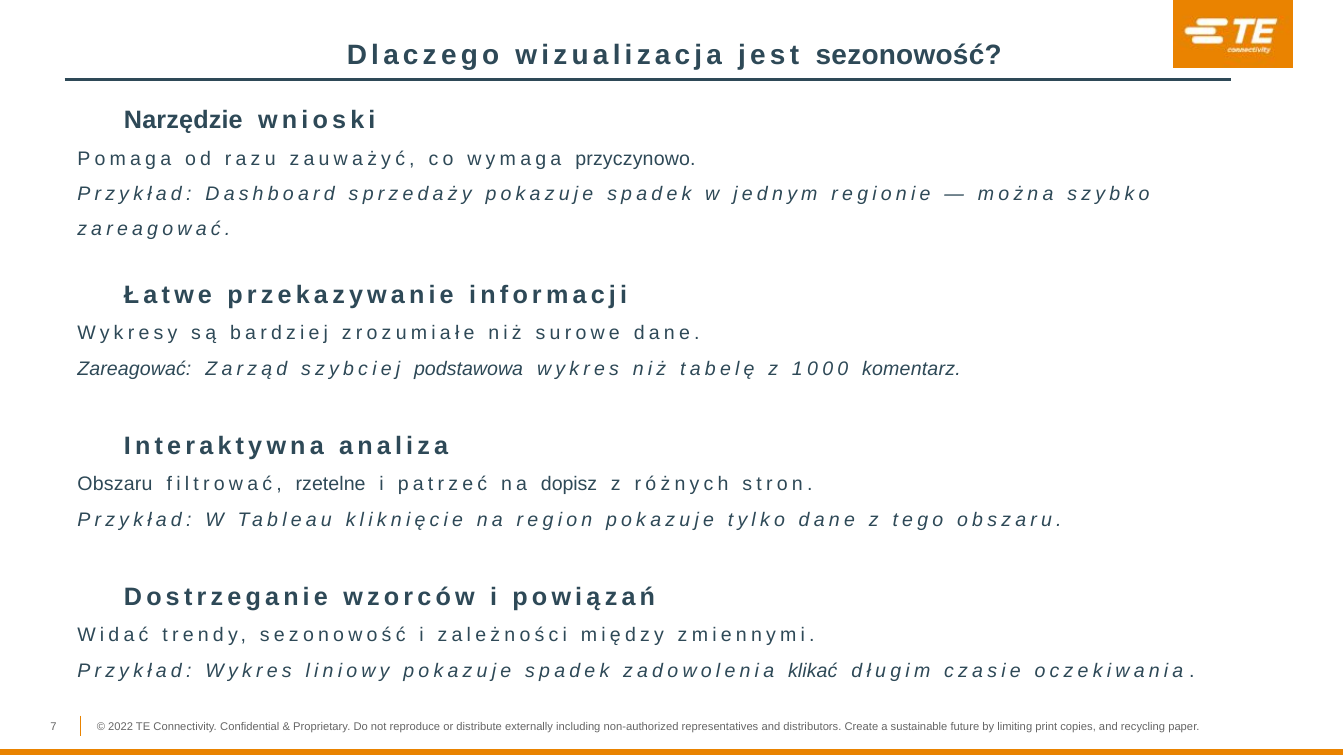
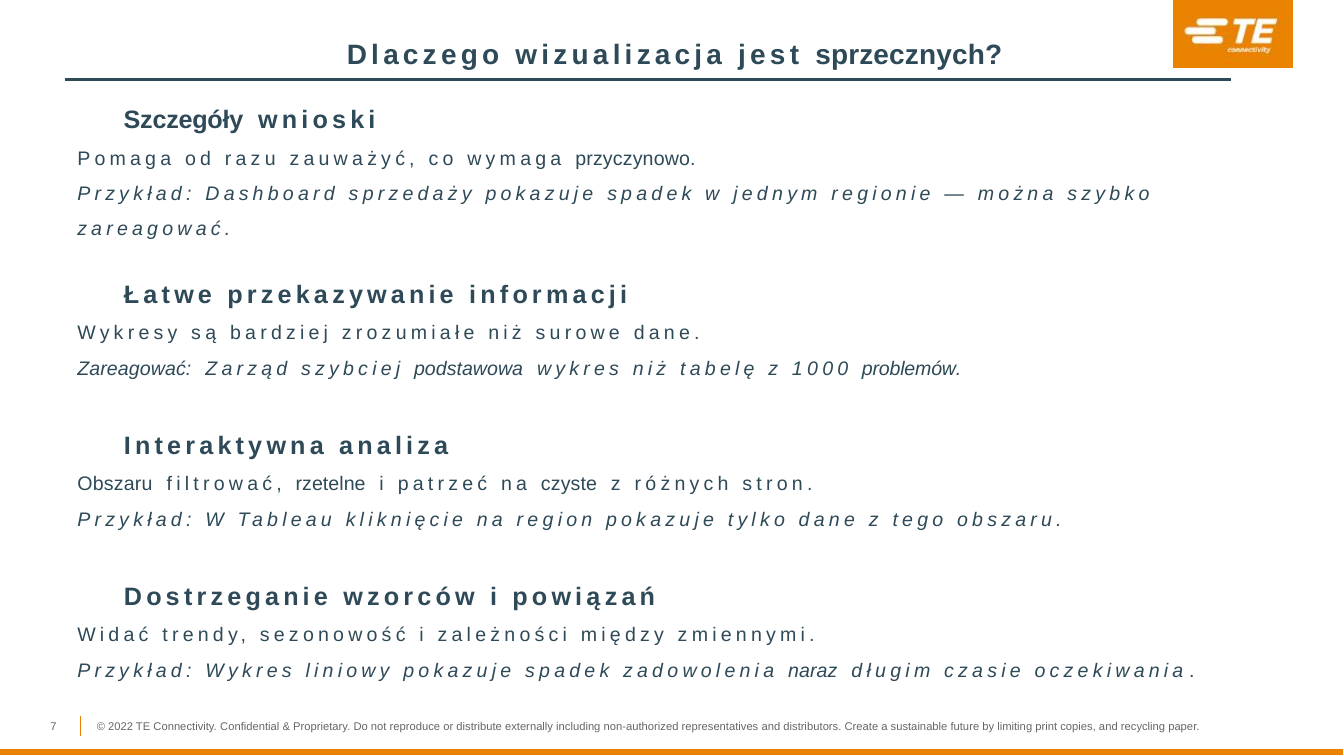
jest sezonowość: sezonowość -> sprzecznych (909, 56)
Narzędzie: Narzędzie -> Szczegóły (184, 121)
komentarz: komentarz -> problemów (912, 369)
dopisz: dopisz -> czyste (569, 485)
klikać: klikać -> naraz (813, 671)
